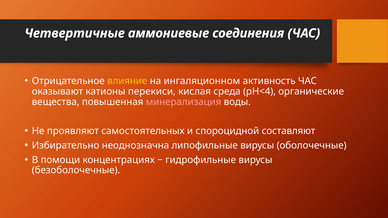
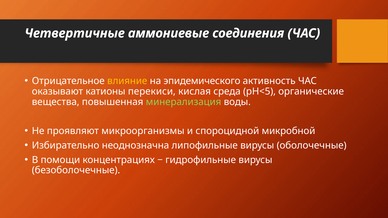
ингаляционном: ингаляционном -> эпидемического (202, 81)
pH<4: pH<4 -> pH<5 (259, 91)
минерализация colour: pink -> light green (184, 102)
самостоятельных: самостоятельных -> микроорганизмы (143, 131)
составляют: составляют -> микробной (288, 131)
